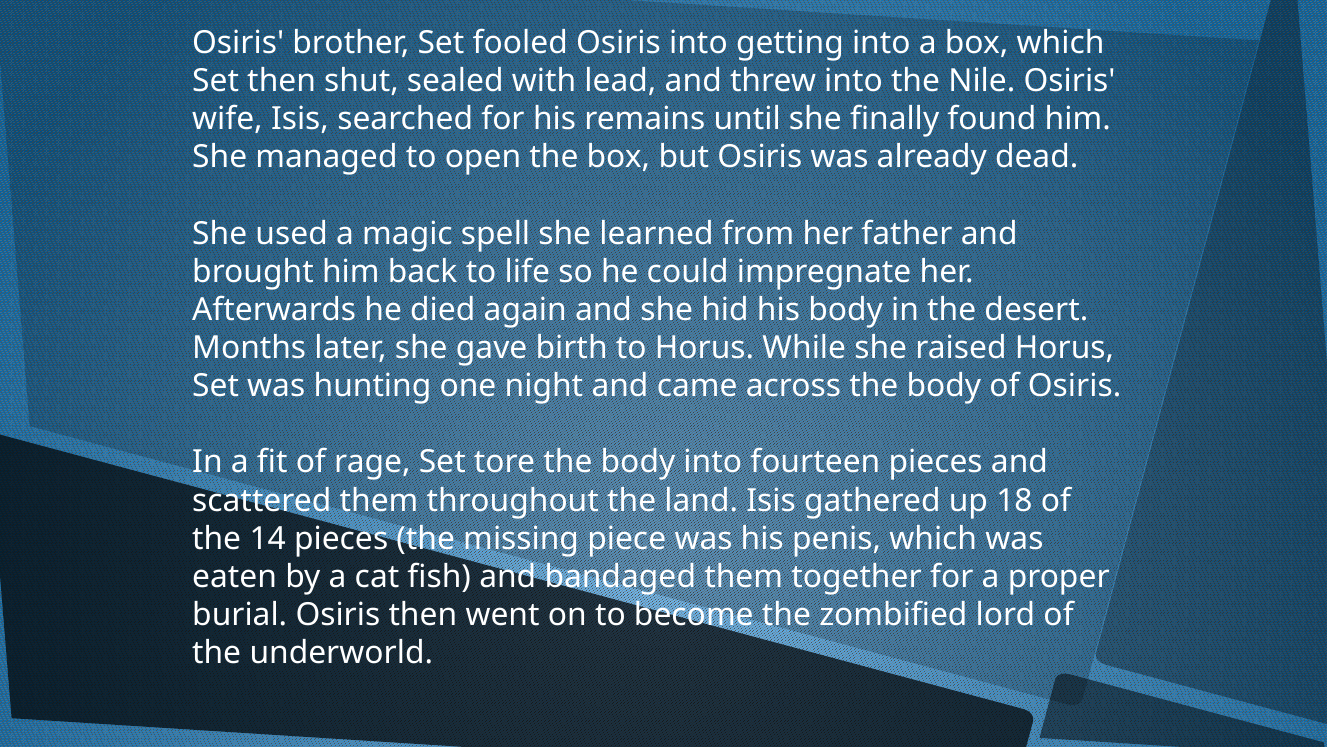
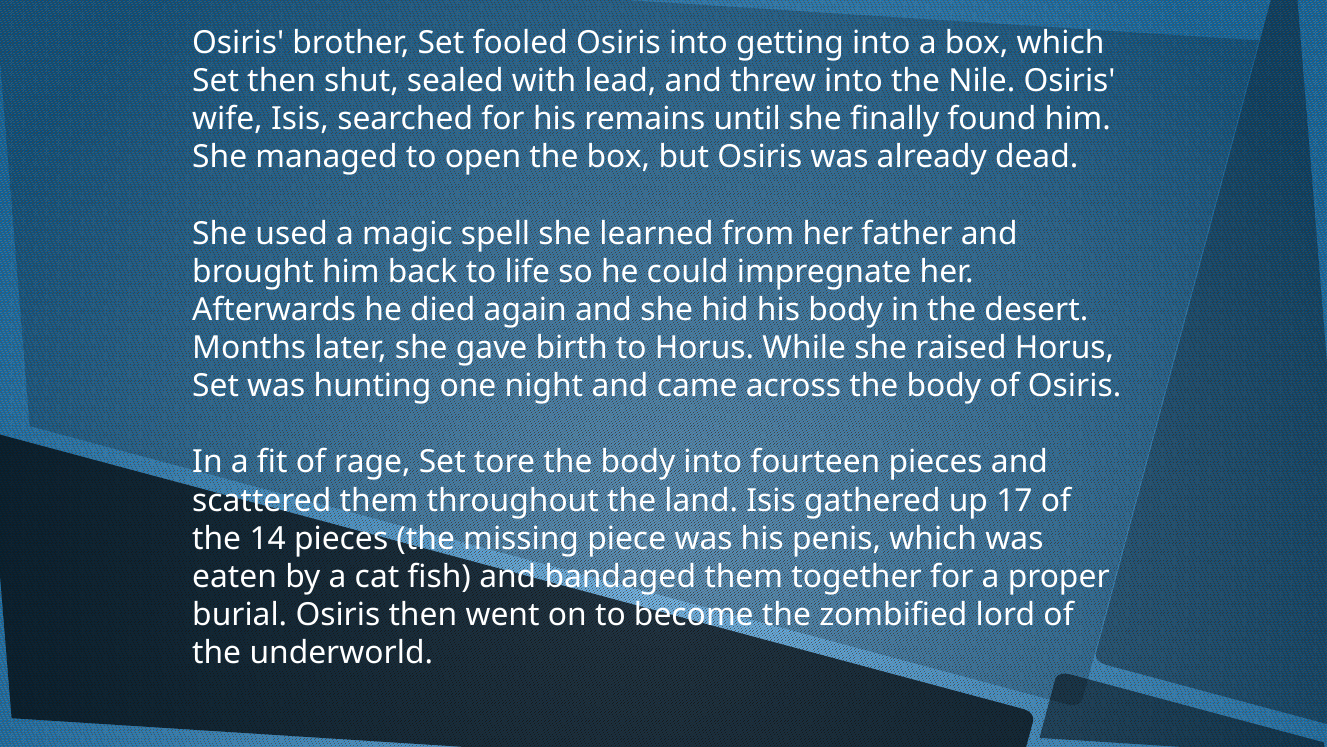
18: 18 -> 17 (1014, 500)
